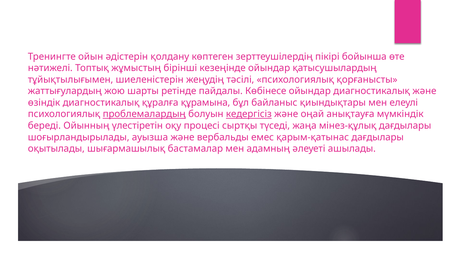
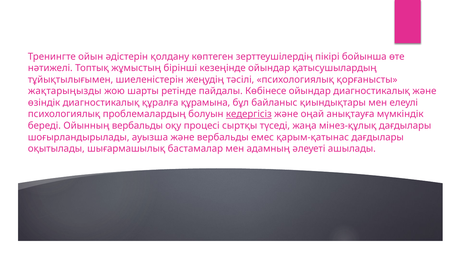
жаттығулардың: жаттығулардың -> жақтарыңызды (65, 91)
проблемалардың underline: present -> none (144, 114)
Ойынның үлестіретін: үлестіретін -> вербальды (137, 126)
